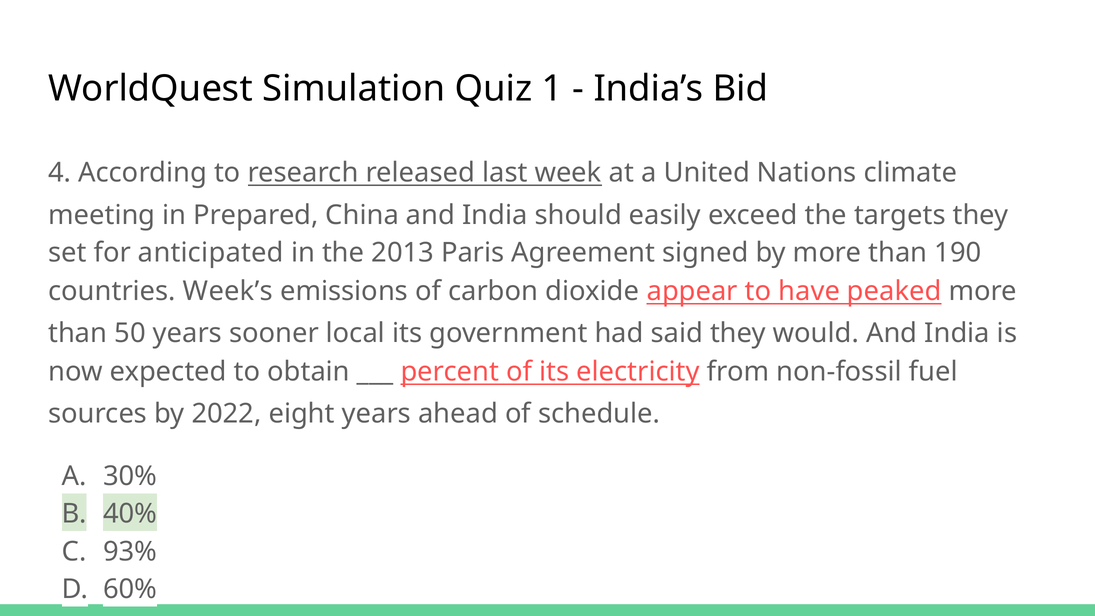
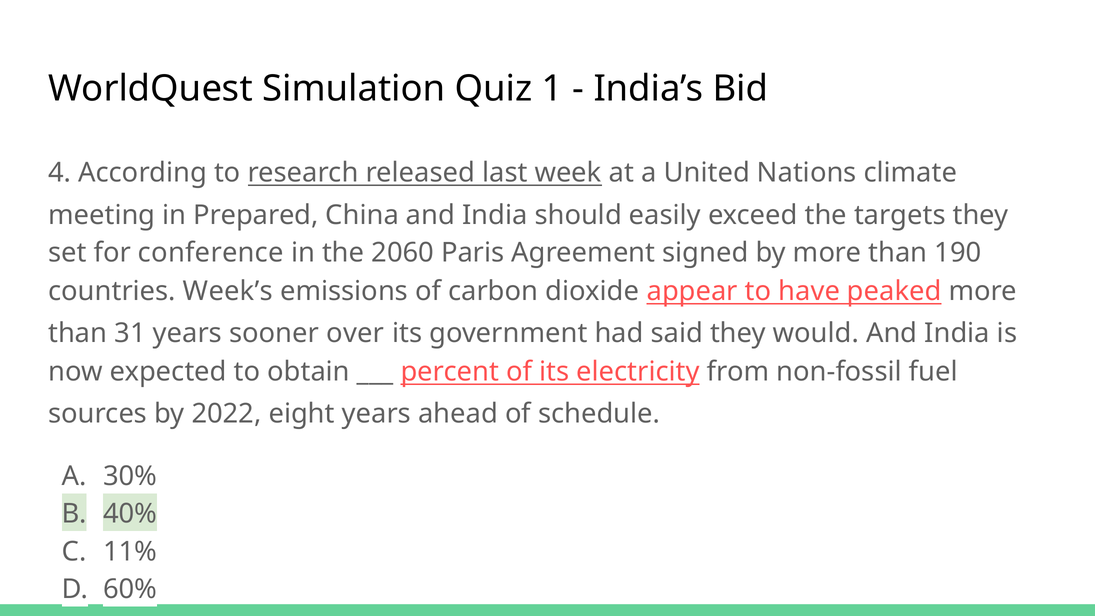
anticipated: anticipated -> conference (211, 253)
2013: 2013 -> 2060 (403, 253)
50: 50 -> 31 (130, 333)
local: local -> over (355, 333)
93%: 93% -> 11% (130, 552)
